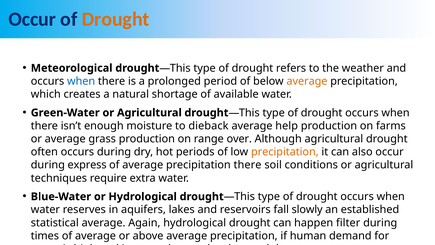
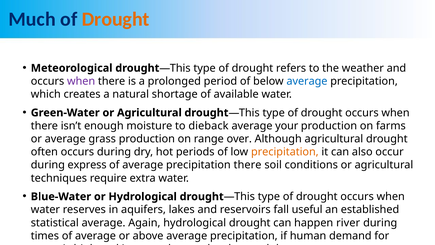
Occur: Occur -> Much (32, 19)
when colour: blue -> purple (81, 81)
average colour: orange -> blue (307, 81)
help: help -> your (287, 126)
slowly: slowly -> useful (307, 209)
filter: filter -> river (348, 222)
